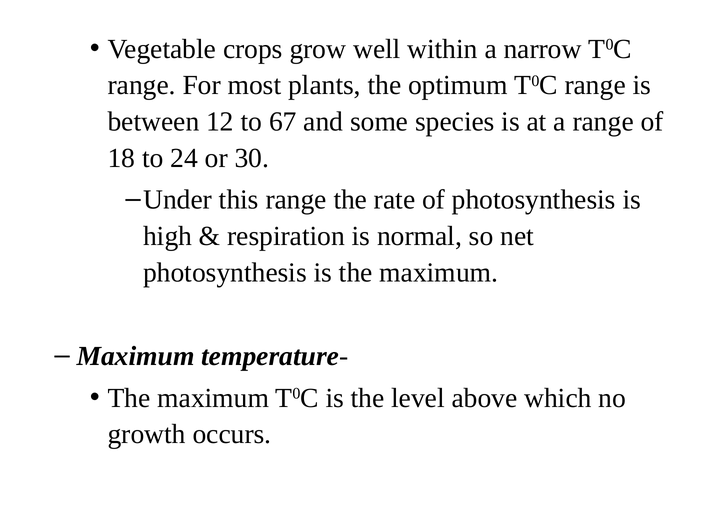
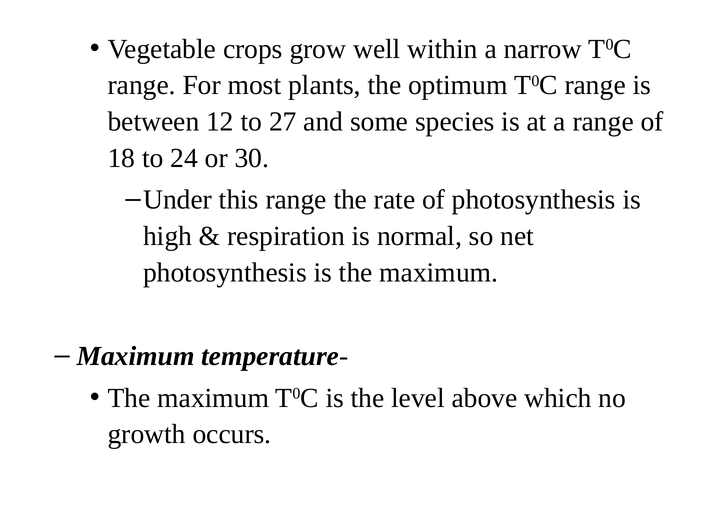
67: 67 -> 27 (283, 122)
